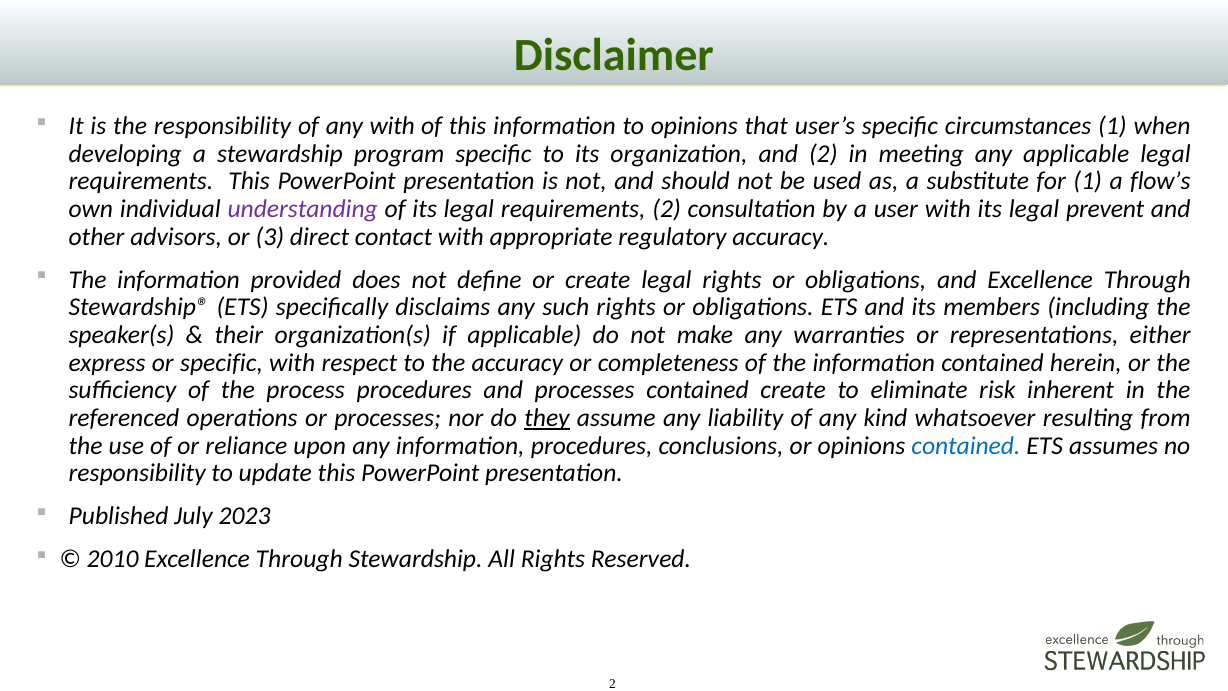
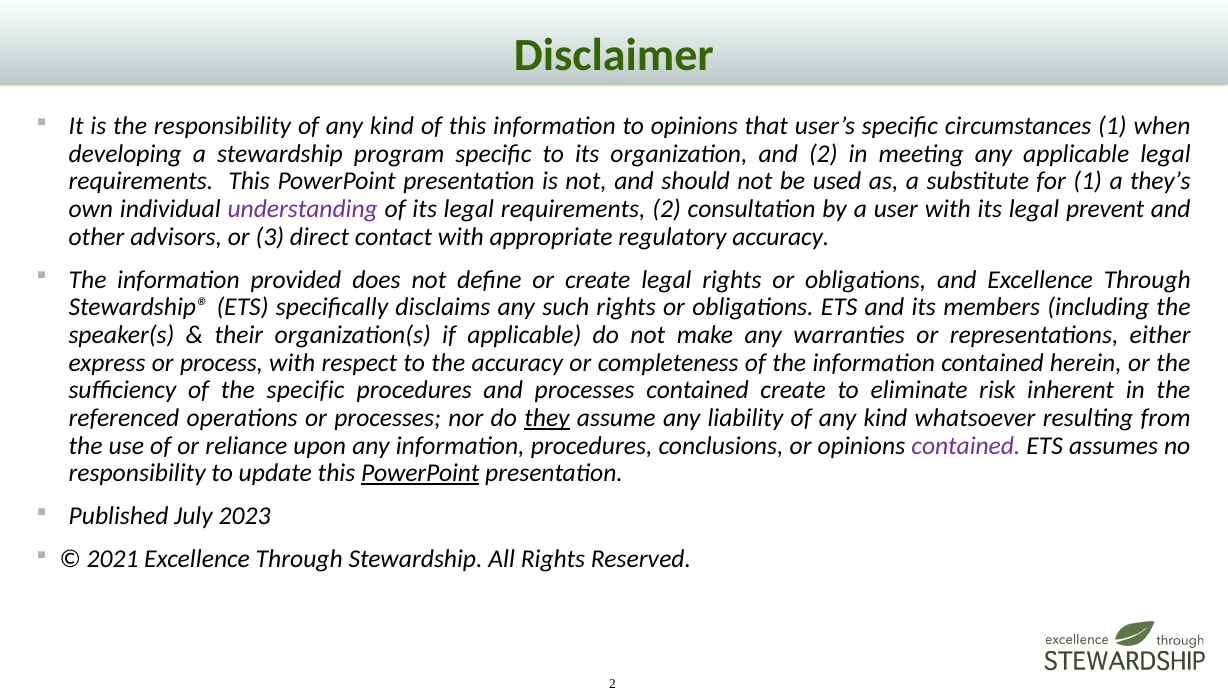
responsibility of any with: with -> kind (392, 126)
flow’s: flow’s -> they’s (1160, 181)
or specific: specific -> process (222, 363)
the process: process -> specific (306, 390)
contained colour: blue -> purple (966, 445)
PowerPoint underline: none -> present (420, 473)
2010: 2010 -> 2021 (113, 559)
